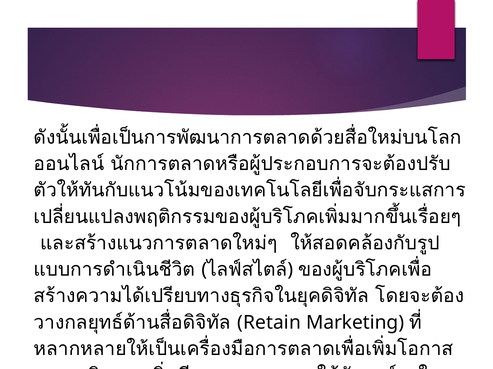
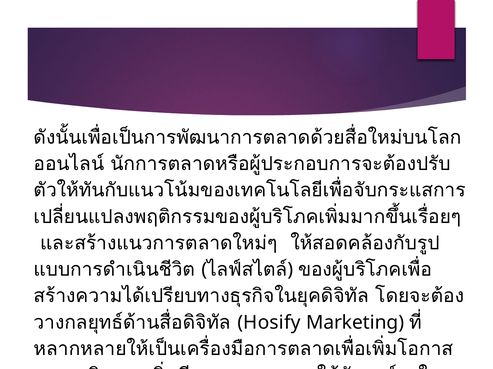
Retain: Retain -> Hosify (269, 323)
